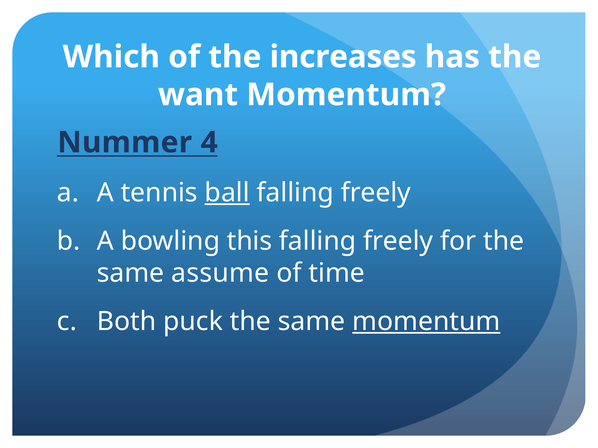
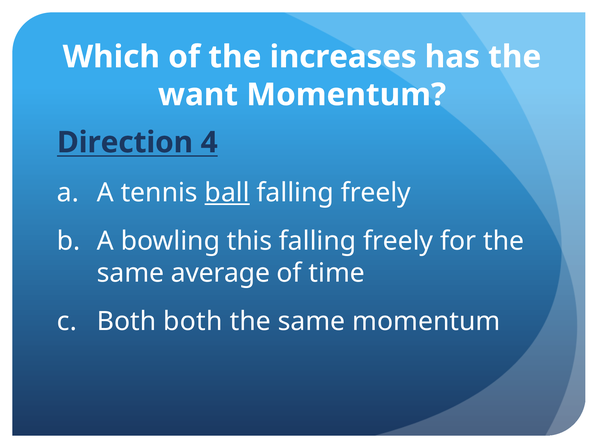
Nummer: Nummer -> Direction (125, 143)
assume: assume -> average (220, 273)
Both puck: puck -> both (193, 322)
momentum underline: present -> none (426, 322)
